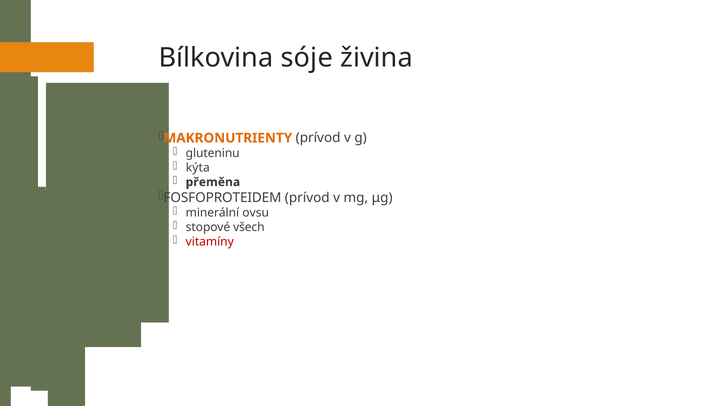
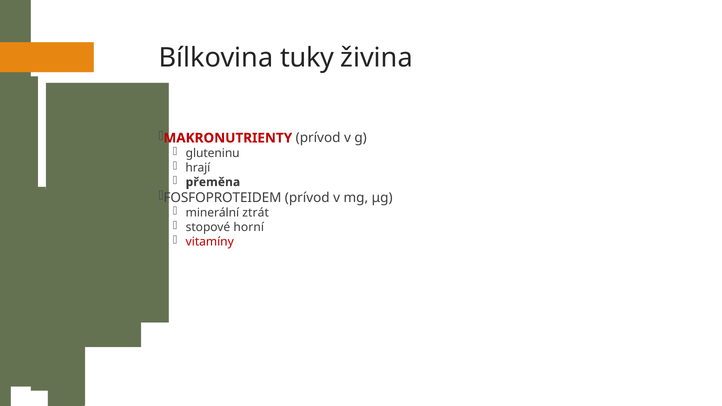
sóje: sóje -> tuky (307, 58)
MAKRONUTRIENTY colour: orange -> red (228, 138)
kýta: kýta -> hrají (198, 168)
ovsu: ovsu -> ztrát (256, 213)
všech: všech -> horní (249, 227)
